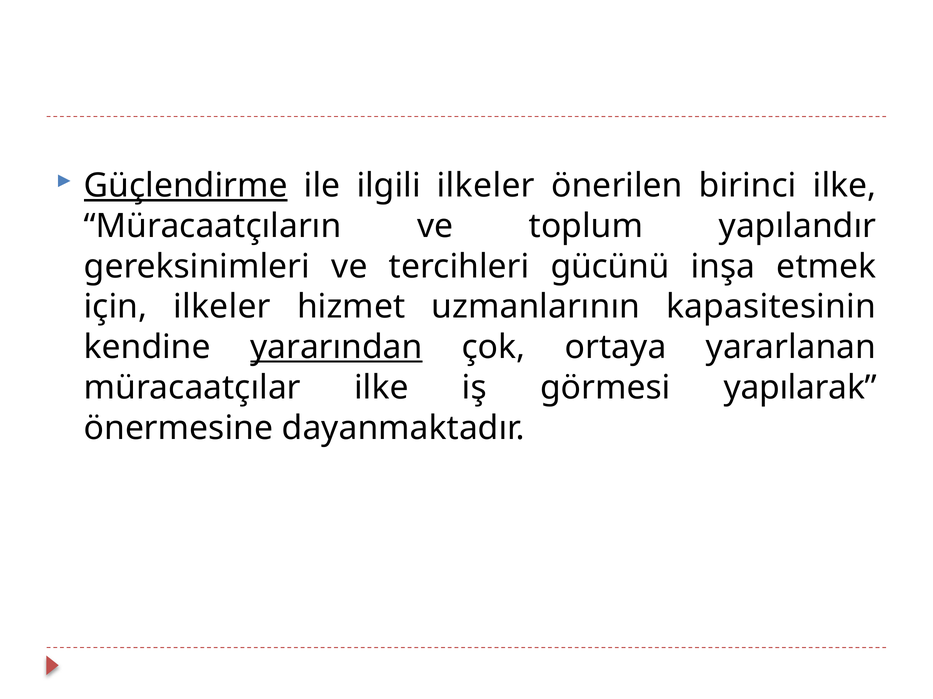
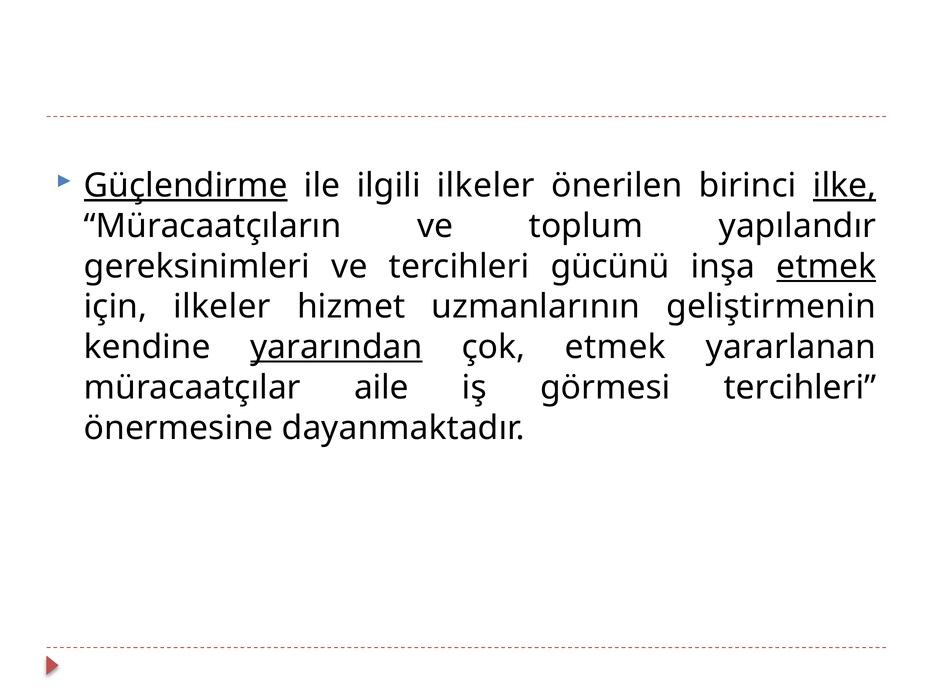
ilke underline: none -> present (845, 186)
etmek underline: none -> present (826, 267)
kapasitesinin: kapasitesinin -> geliştirmenin (771, 307)
çok ortaya: ortaya -> etmek (615, 348)
müracaatçılar ilke: ilke -> aile (381, 388)
görmesi yapılarak: yapılarak -> tercihleri (800, 388)
